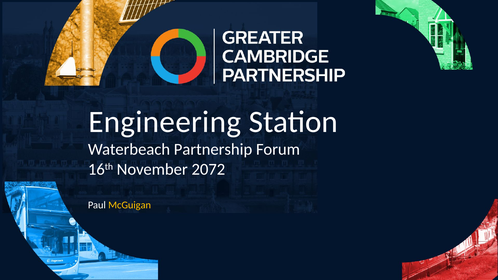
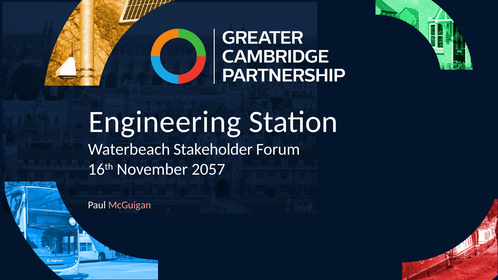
Partnership: Partnership -> Stakeholder (213, 149)
2072: 2072 -> 2057 (208, 169)
McGuigan colour: yellow -> pink (130, 205)
